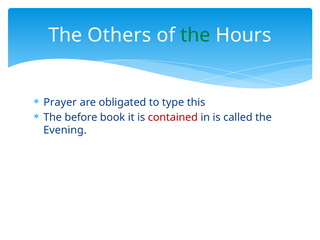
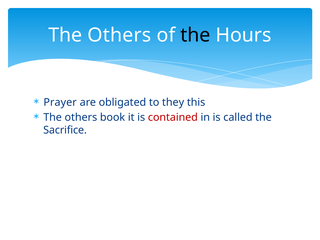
the colour: green -> black (195, 35)
type: type -> they (173, 102)
before: before -> others (81, 117)
Evening: Evening -> Sacrifice (65, 130)
